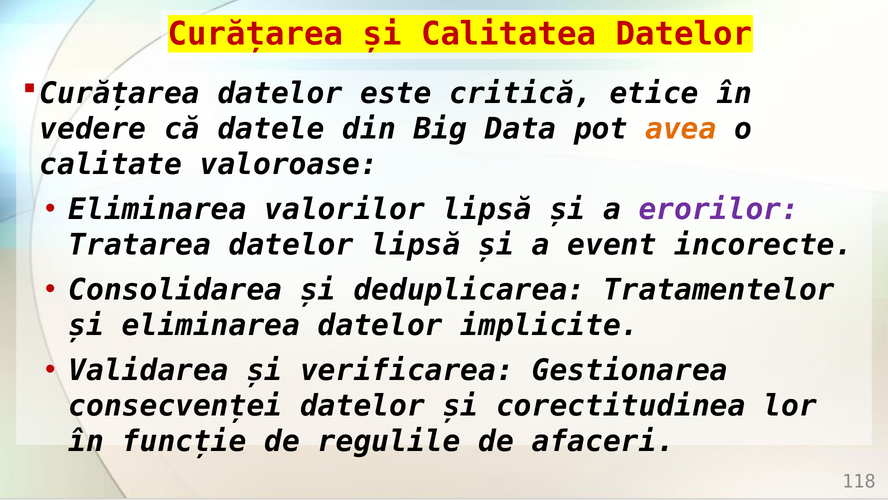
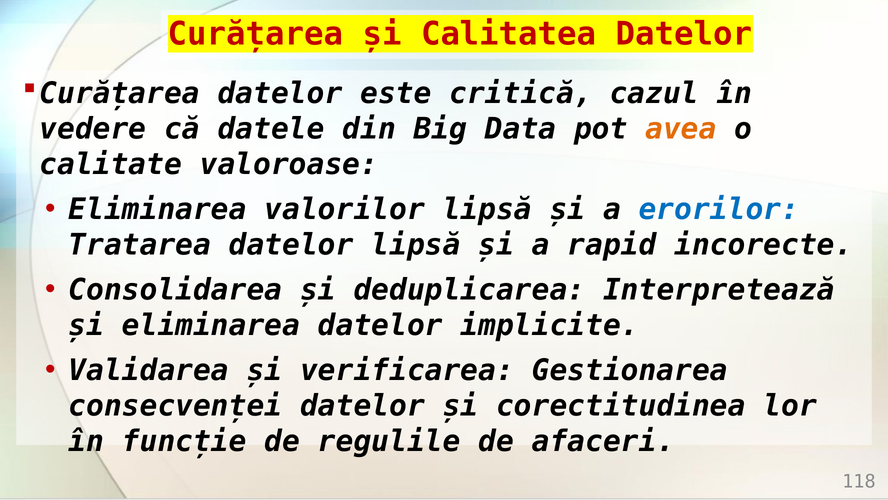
etice: etice -> cazul (654, 93)
erorilor colour: purple -> blue (719, 209)
event: event -> rapid (612, 245)
Tratamentelor: Tratamentelor -> Interpretează (719, 290)
